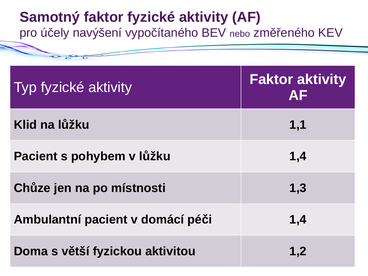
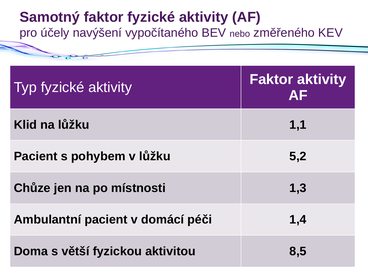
lůžku 1,4: 1,4 -> 5,2 (298, 156)
1,2: 1,2 -> 8,5 (298, 251)
